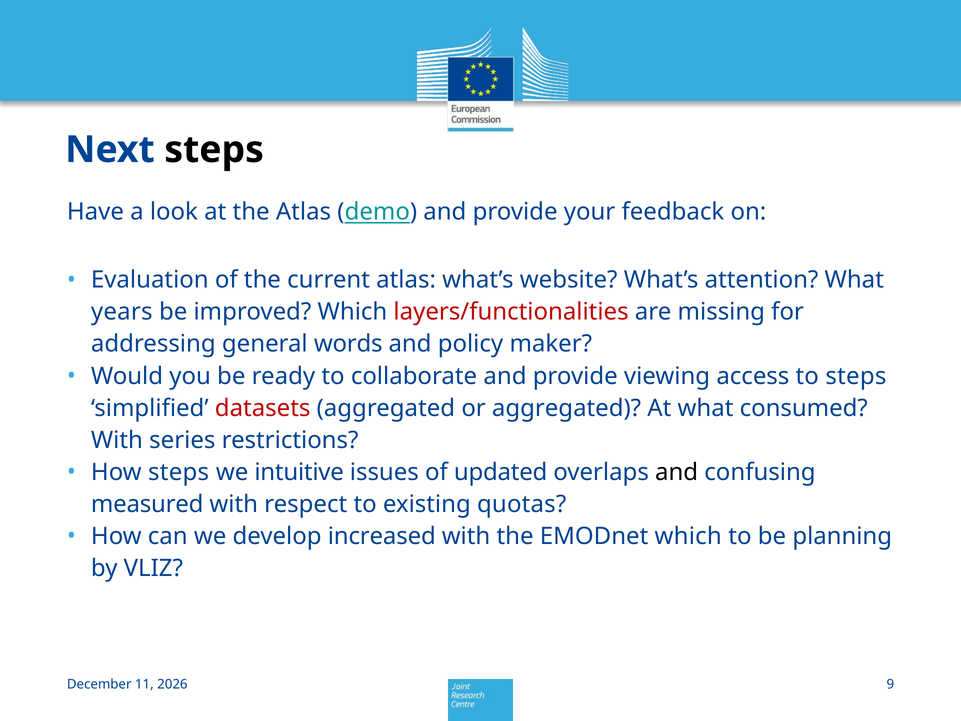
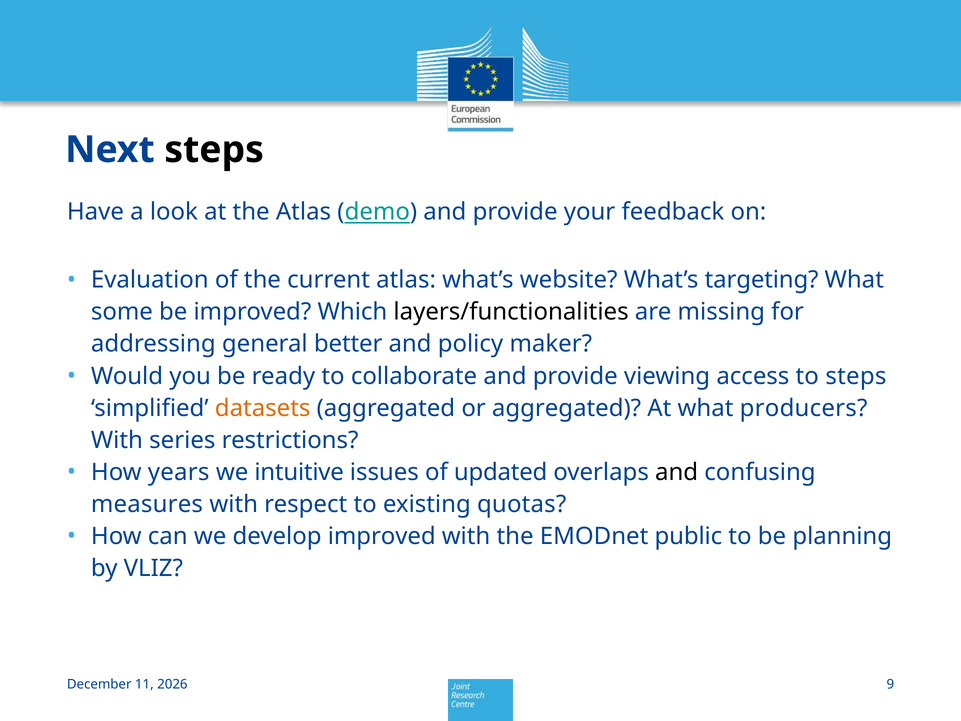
attention: attention -> targeting (762, 280)
years: years -> some (122, 312)
layers/functionalities colour: red -> black (511, 312)
words: words -> better (348, 344)
datasets colour: red -> orange (263, 408)
consumed: consumed -> producers (804, 408)
How steps: steps -> years (179, 472)
measured: measured -> measures (147, 504)
develop increased: increased -> improved (382, 536)
EMODnet which: which -> public (688, 536)
